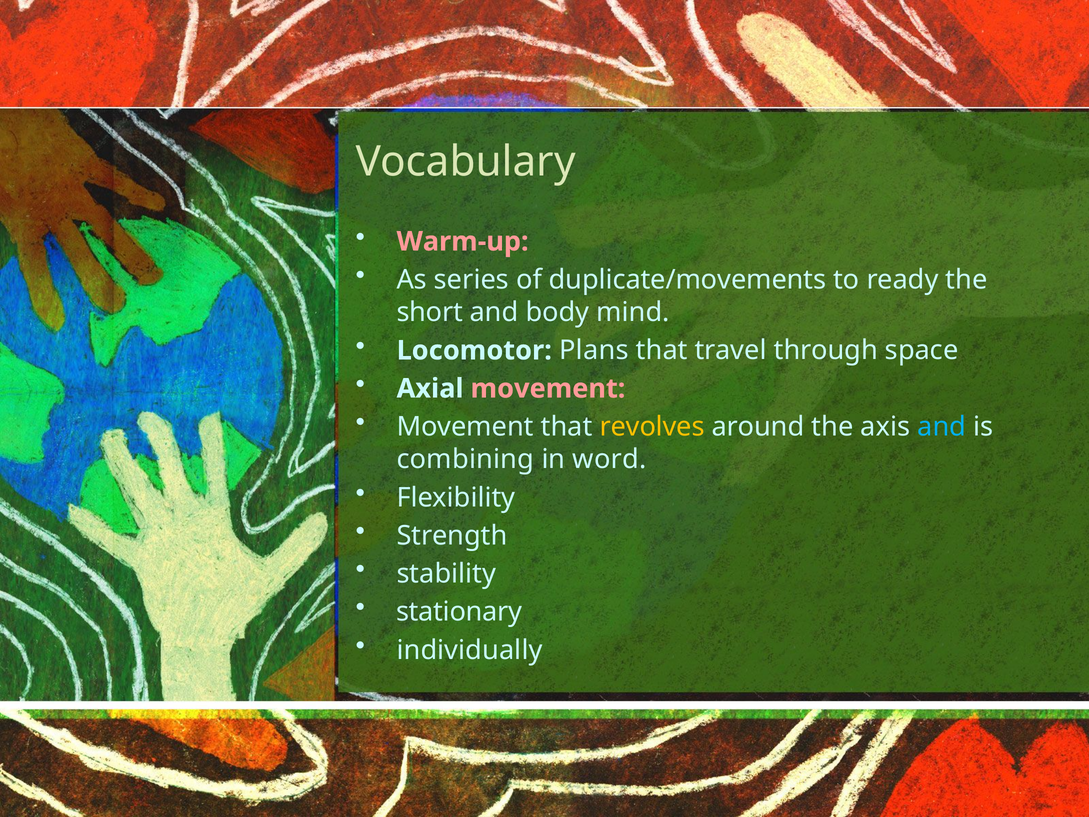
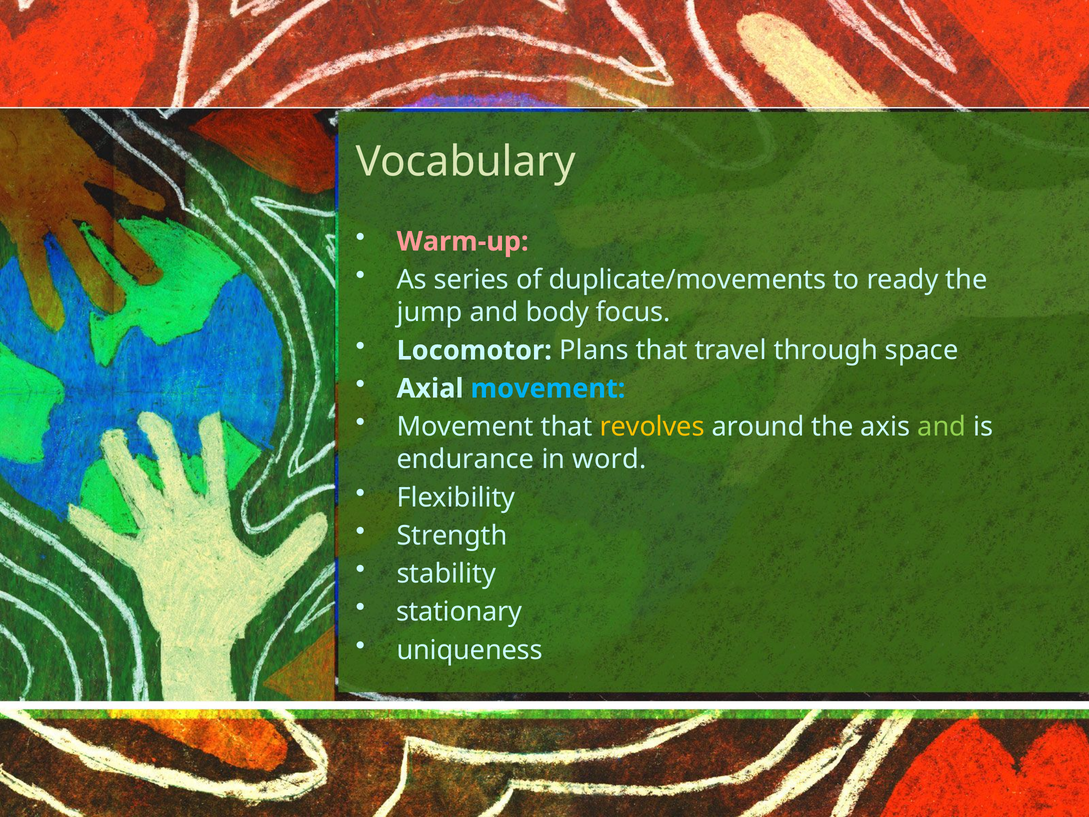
short: short -> jump (430, 312)
mind: mind -> focus (633, 312)
movement colour: pink -> light blue (548, 389)
and colour: light blue -> light green (942, 427)
combining: combining -> endurance (465, 459)
individually: individually -> uniqueness (470, 650)
